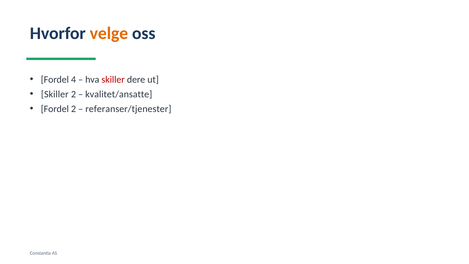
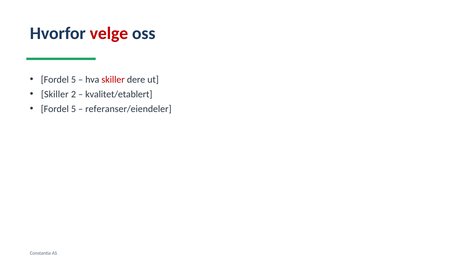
velge colour: orange -> red (109, 33)
4: 4 -> 5 (74, 79)
kvalitet/ansatte: kvalitet/ansatte -> kvalitet/etablert (119, 94)
2: 2 -> 5 (74, 109)
referanser/tjenester: referanser/tjenester -> referanser/eiendeler (128, 109)
